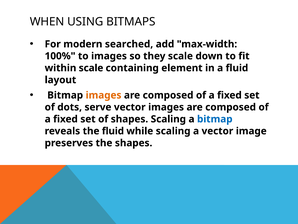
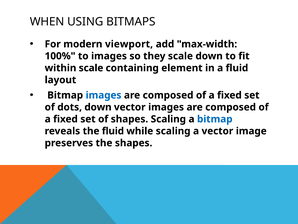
searched: searched -> viewport (129, 44)
images colour: orange -> blue (104, 95)
dots serve: serve -> down (98, 107)
